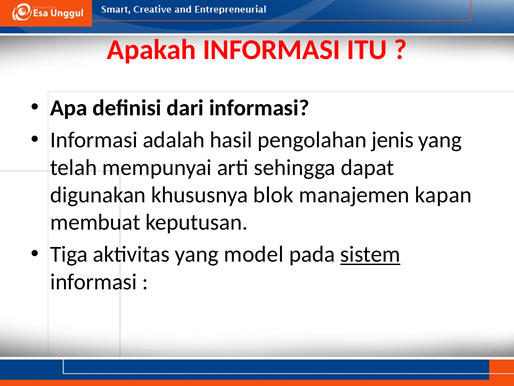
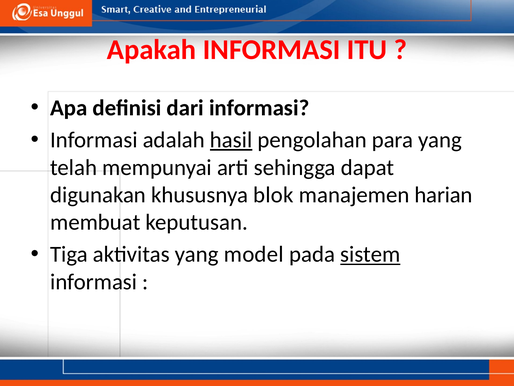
hasil underline: none -> present (231, 140)
jenis: jenis -> para (393, 140)
kapan: kapan -> harian (443, 195)
